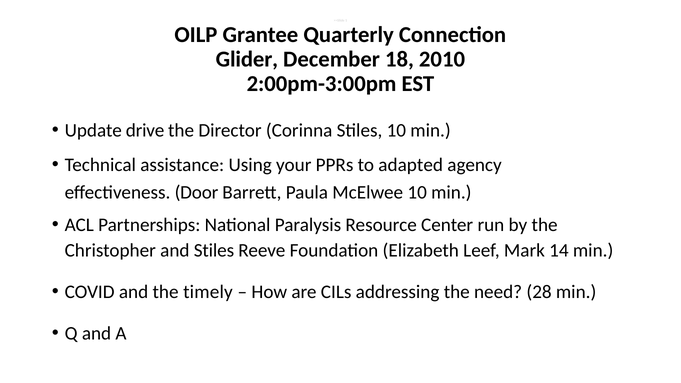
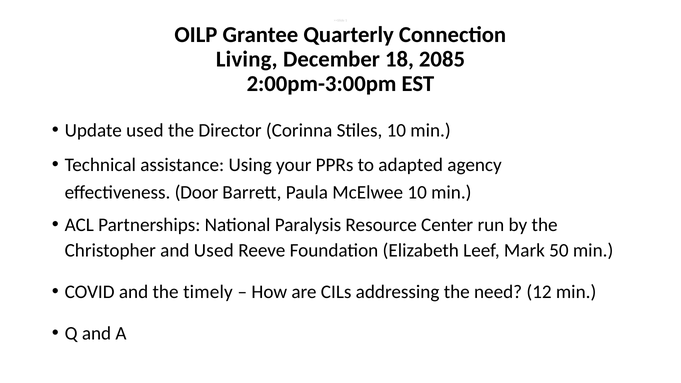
Glider: Glider -> Living (247, 59)
2010: 2010 -> 2085 (442, 59)
Update drive: drive -> used (145, 130)
and Stiles: Stiles -> Used (214, 250)
14: 14 -> 50 (559, 250)
28: 28 -> 12 (539, 292)
